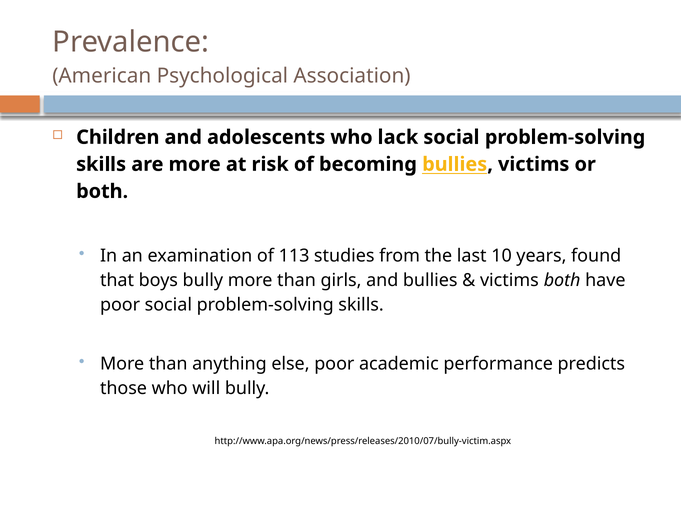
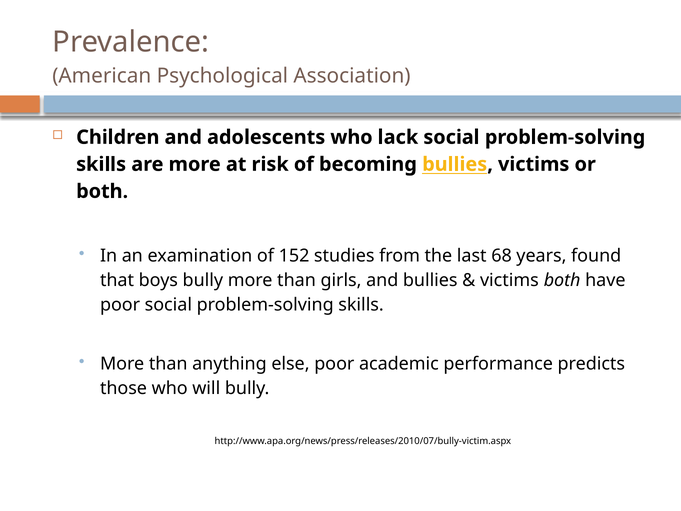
113: 113 -> 152 (294, 256)
10: 10 -> 68 (502, 256)
